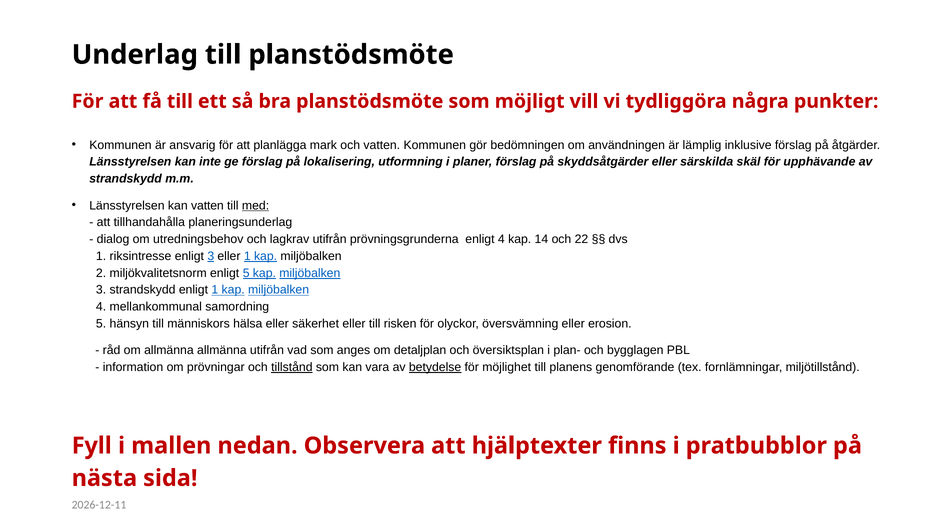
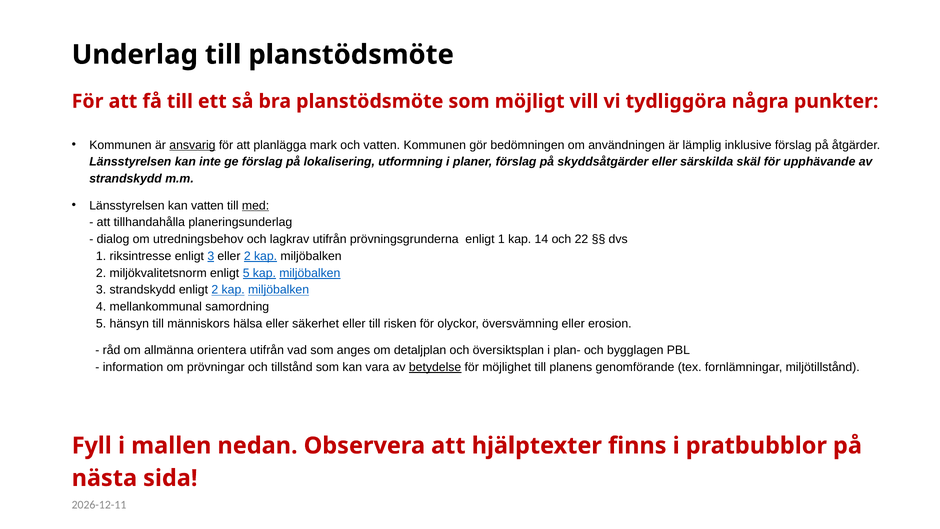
ansvarig underline: none -> present (192, 145)
enligt 4: 4 -> 1 (501, 239)
eller 1: 1 -> 2 (247, 256)
enligt 1: 1 -> 2 (215, 290)
allmänna allmänna: allmänna -> orientera (222, 350)
tillstånd underline: present -> none (292, 367)
